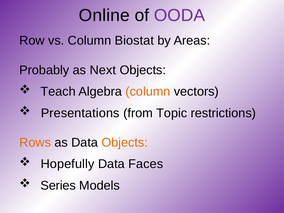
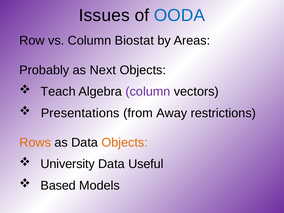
Online: Online -> Issues (104, 15)
OODA colour: purple -> blue (179, 15)
column colour: orange -> purple (148, 92)
Topic: Topic -> Away (172, 113)
Hopefully: Hopefully -> University (68, 164)
Faces: Faces -> Useful (146, 164)
Series: Series -> Based (58, 185)
